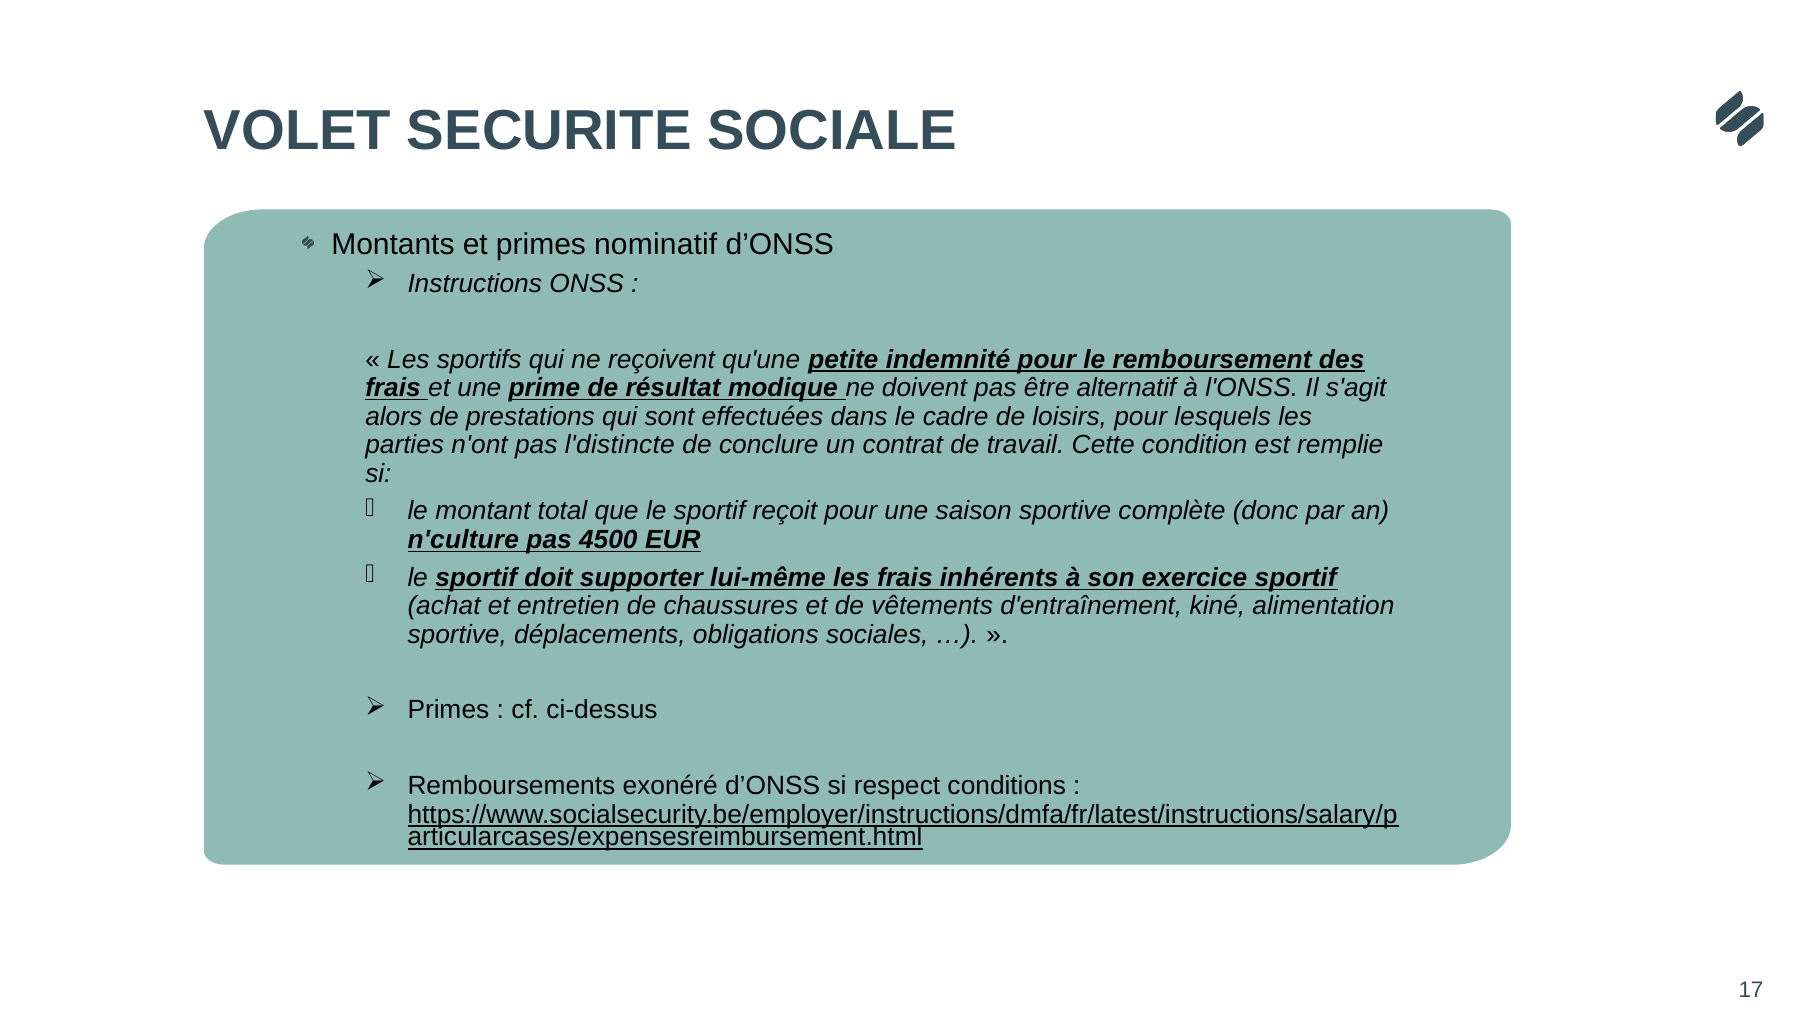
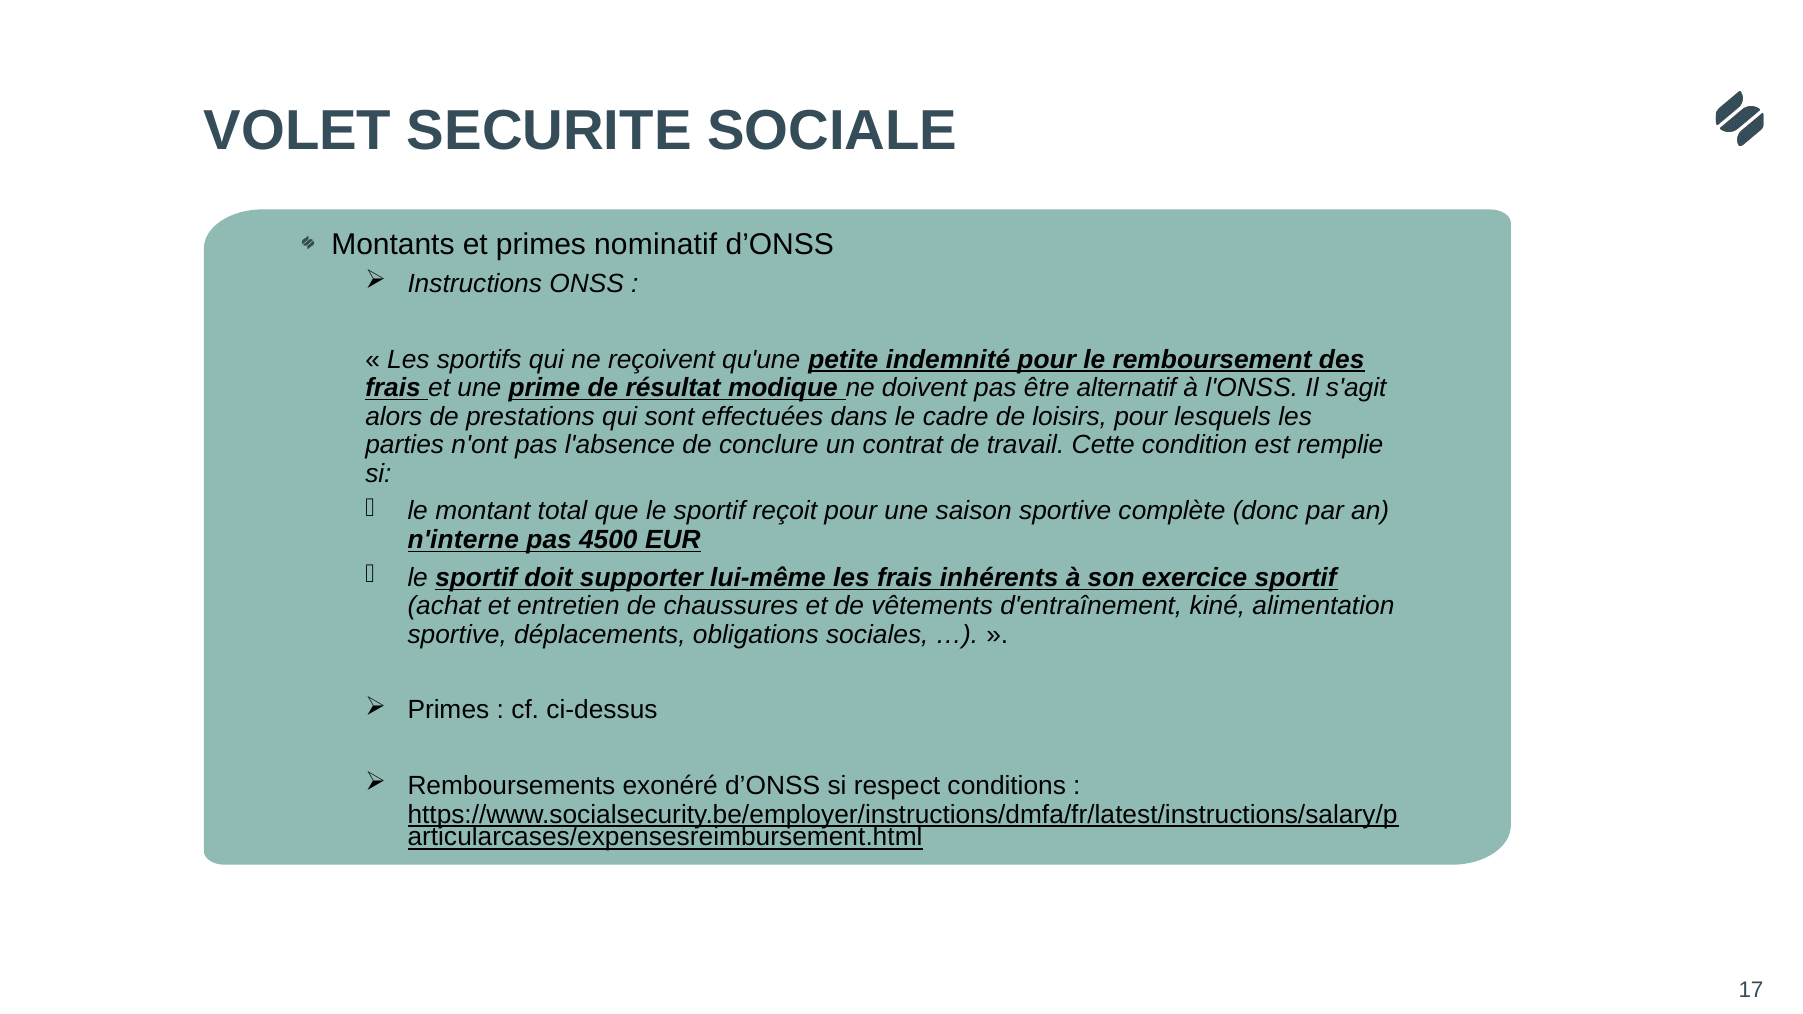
l'distincte: l'distincte -> l'absence (620, 445)
n'culture: n'culture -> n'interne (463, 540)
